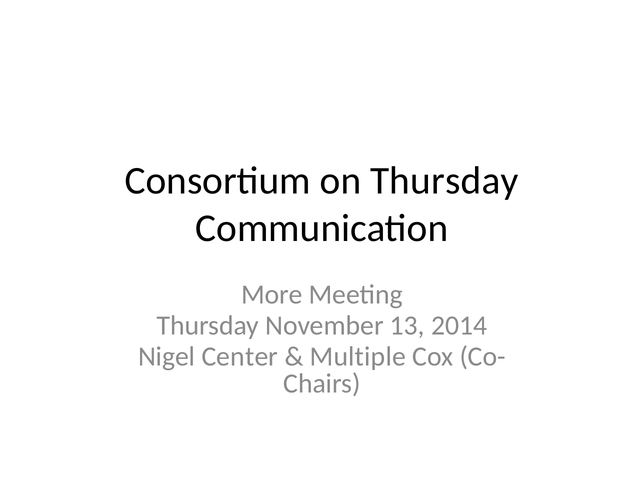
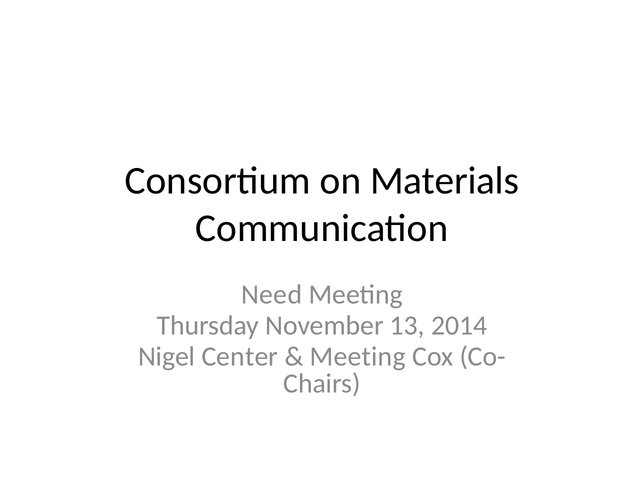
on Thursday: Thursday -> Materials (445, 181)
More: More -> Need (272, 294)
Multiple: Multiple -> Meeting (358, 357)
